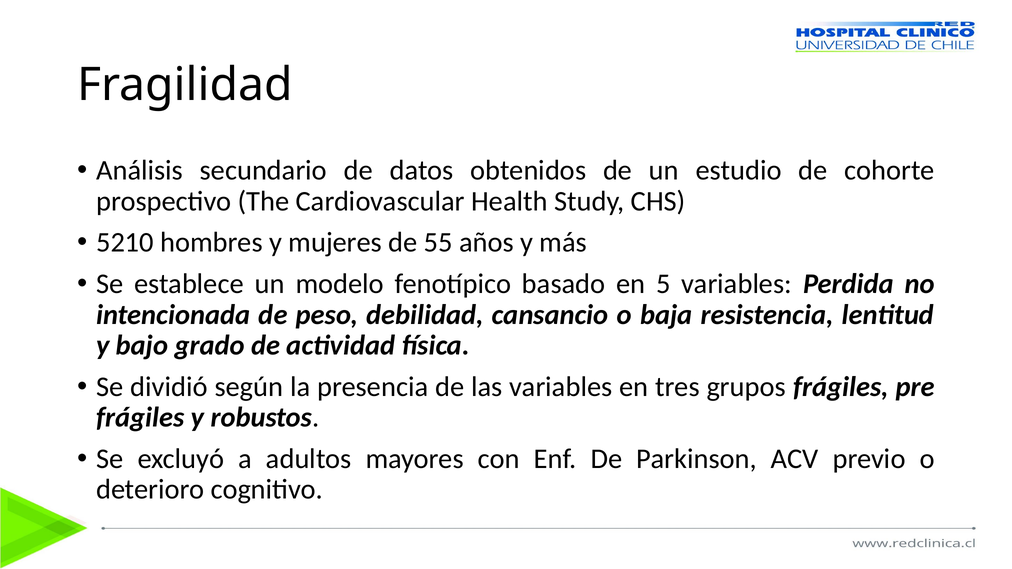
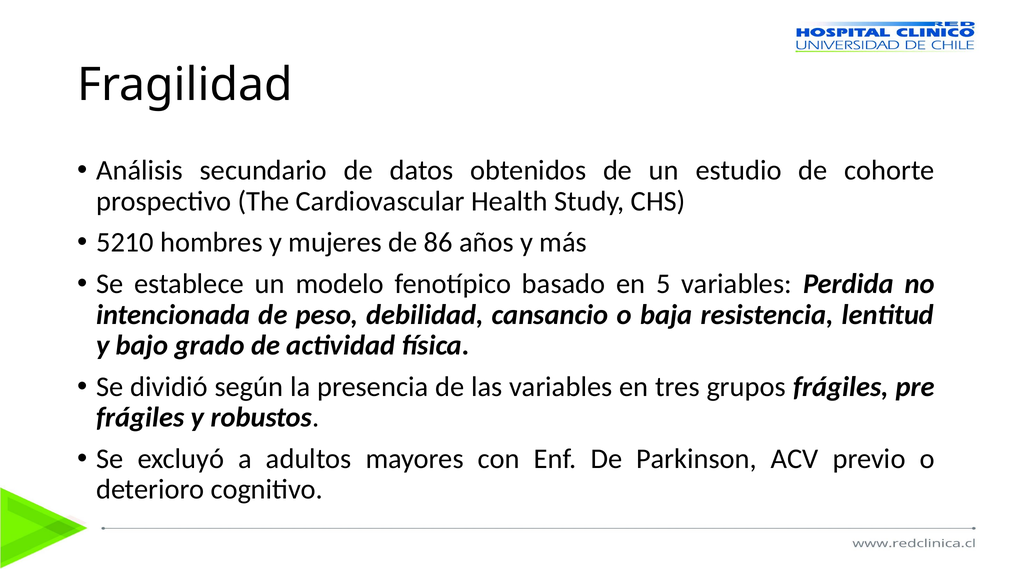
55: 55 -> 86 (438, 243)
